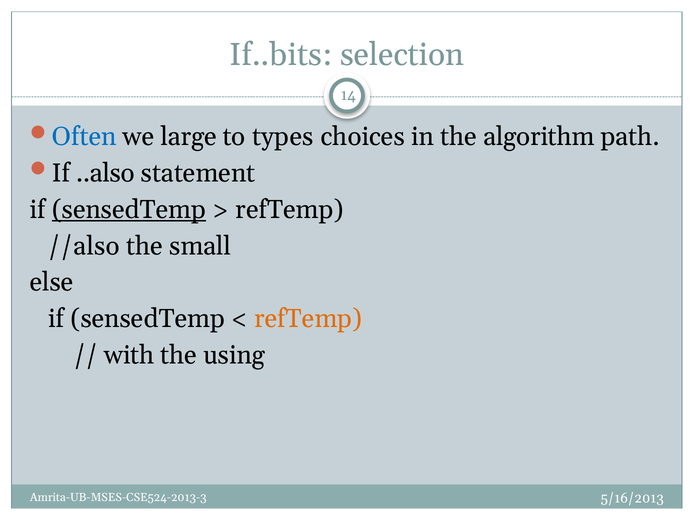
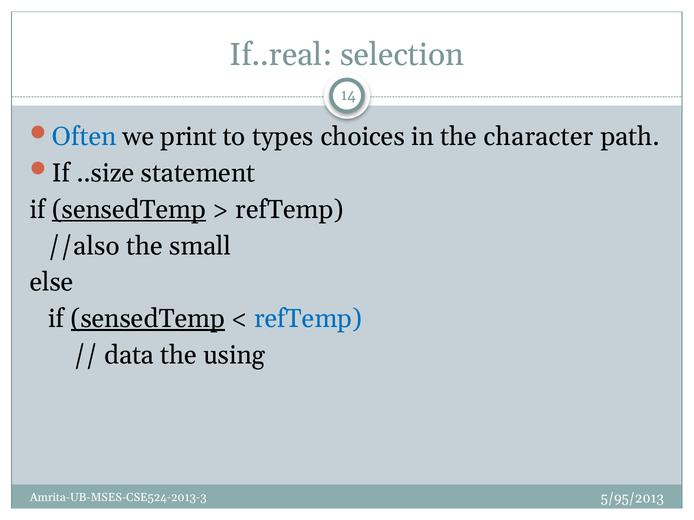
If..bits: If..bits -> If..real (281, 55)
large: large -> print (189, 137)
algorithm: algorithm -> character (539, 137)
..also: ..also -> ..size (105, 173)
sensedTemp underline: none -> present (148, 319)
refTemp colour: orange -> blue (308, 319)
with: with -> data (129, 356)
5/16/2013: 5/16/2013 -> 5/95/2013 (632, 499)
